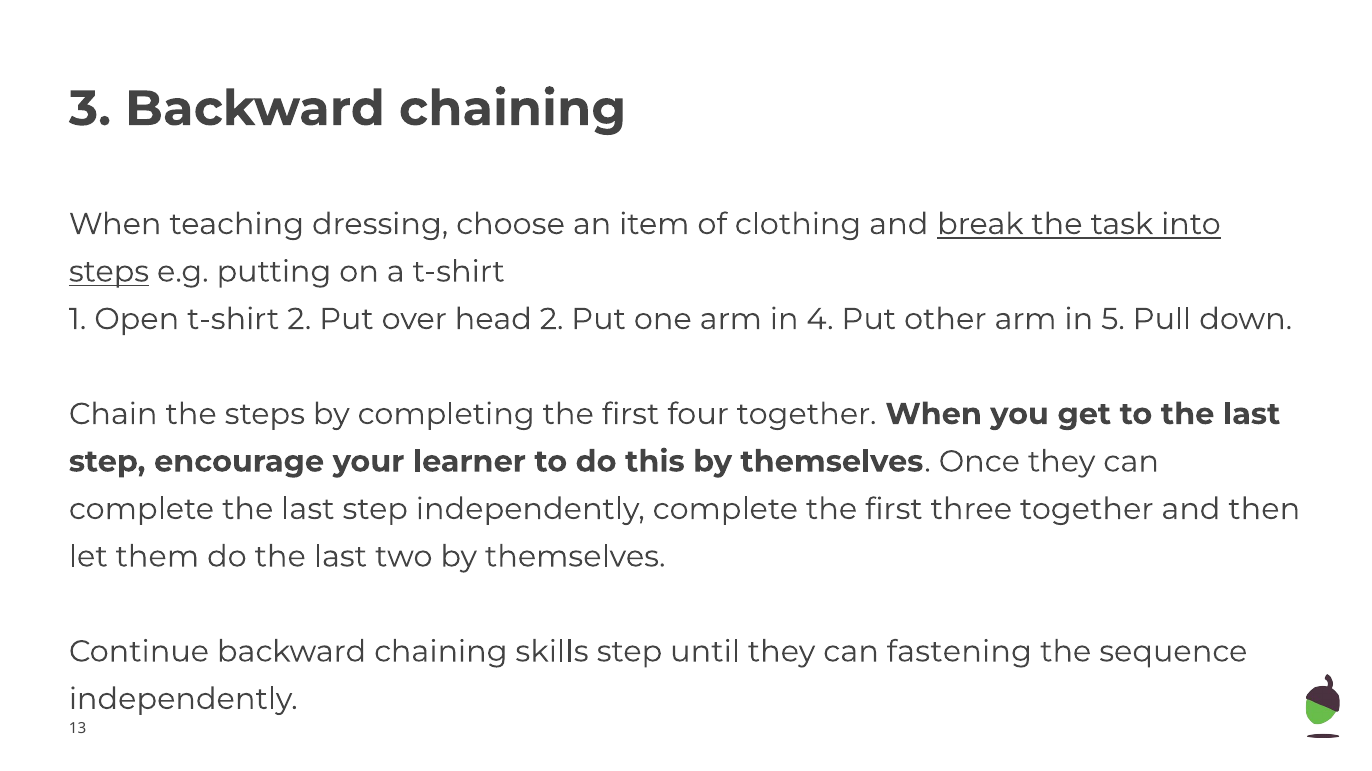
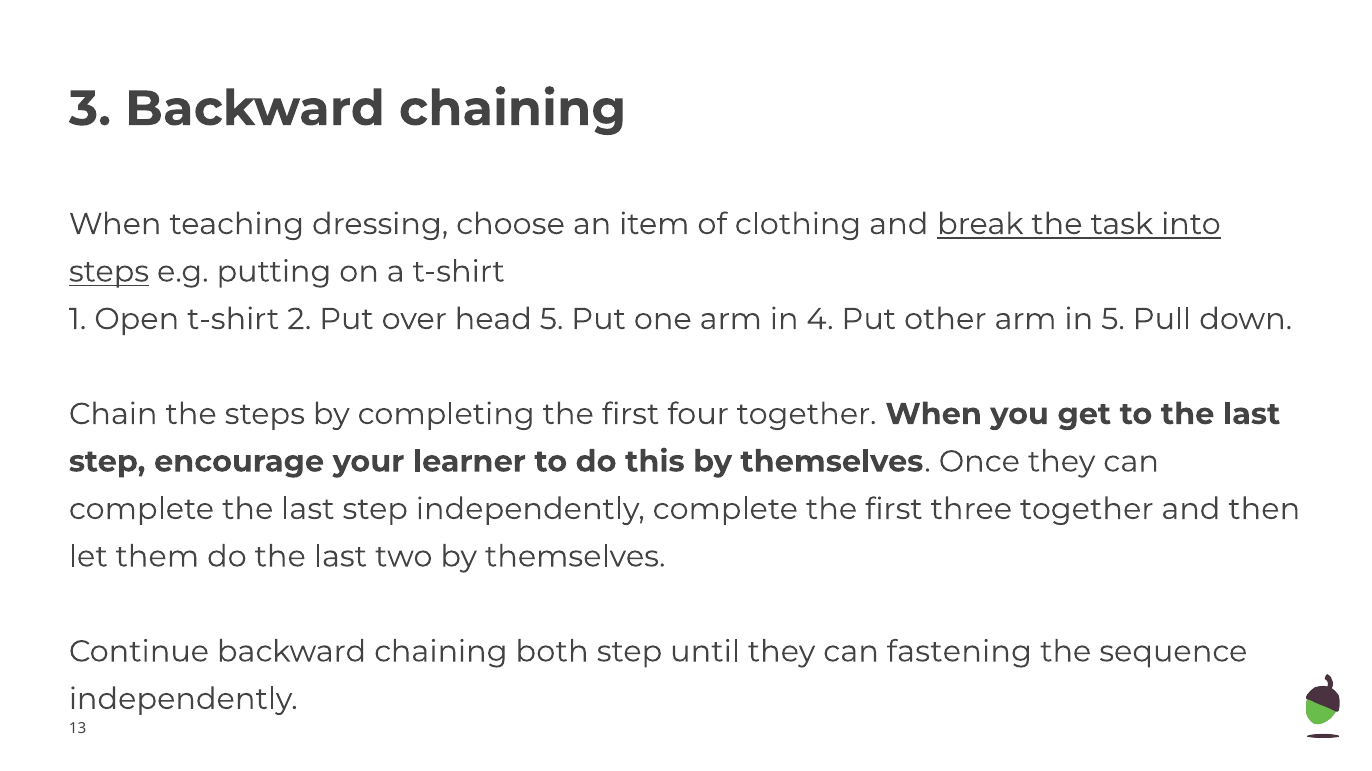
head 2: 2 -> 5 (552, 319)
skills: skills -> both (552, 652)
